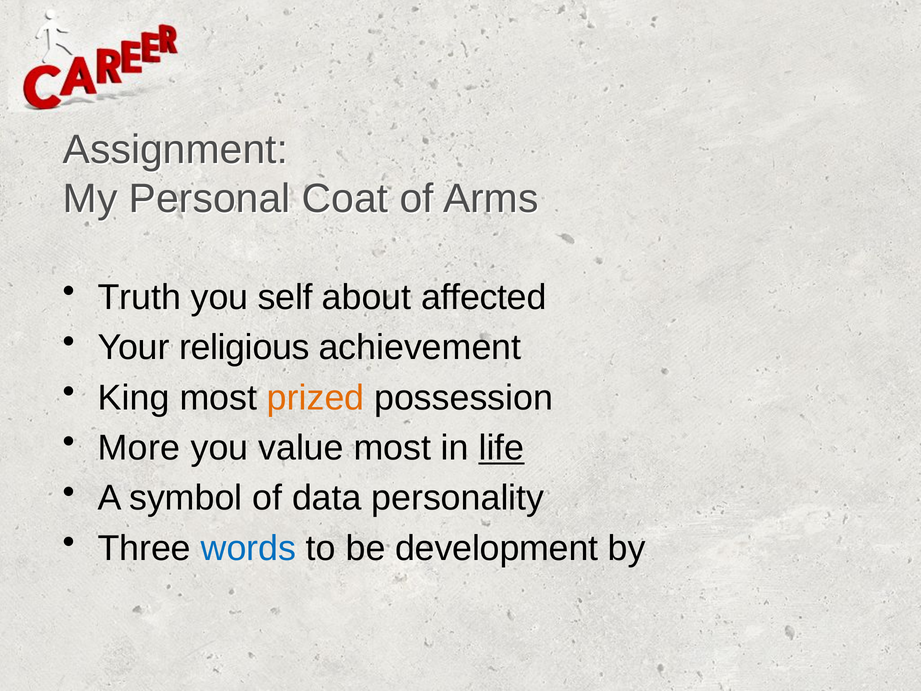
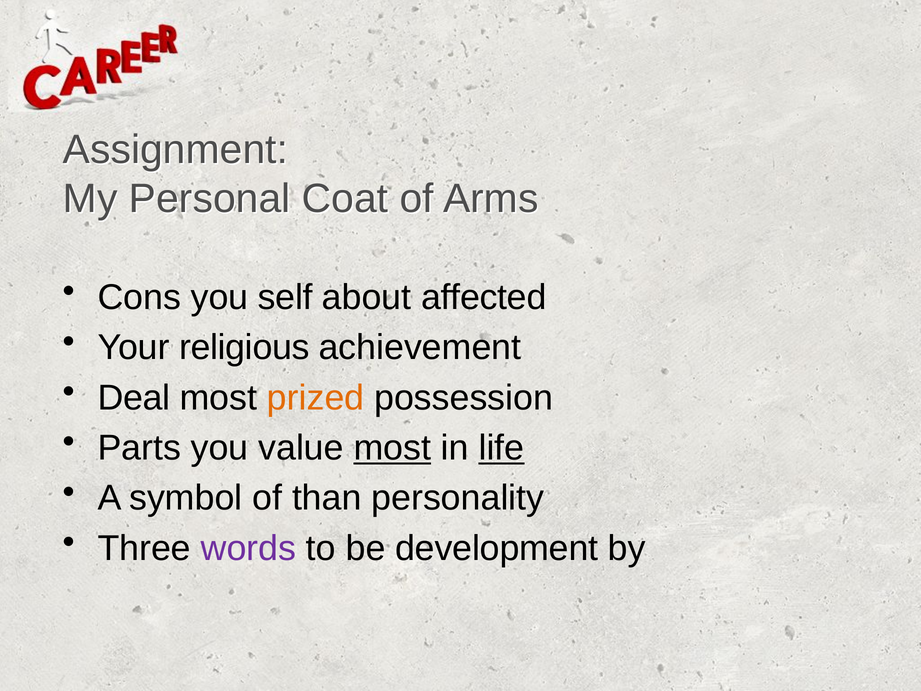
Truth: Truth -> Cons (139, 297)
King: King -> Deal (134, 398)
More: More -> Parts (139, 448)
most underline: none -> present (392, 448)
data: data -> than (327, 498)
words colour: blue -> purple (248, 548)
